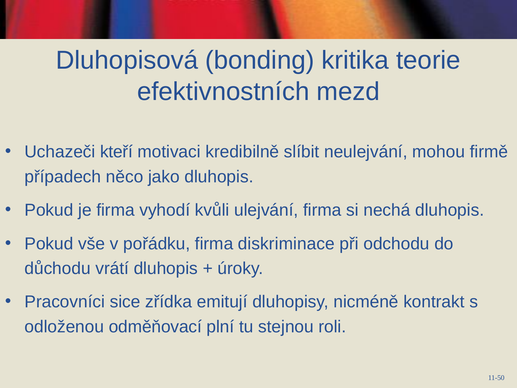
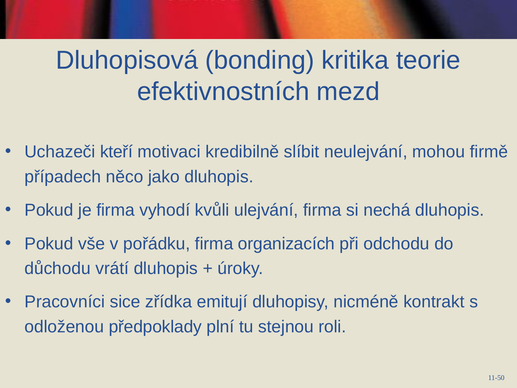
diskriminace: diskriminace -> organizacích (286, 243)
odměňovací: odměňovací -> předpoklady (155, 327)
